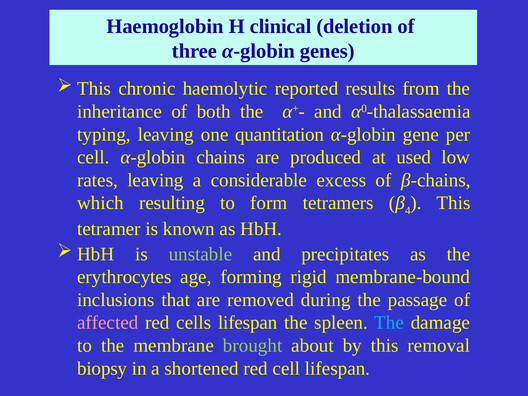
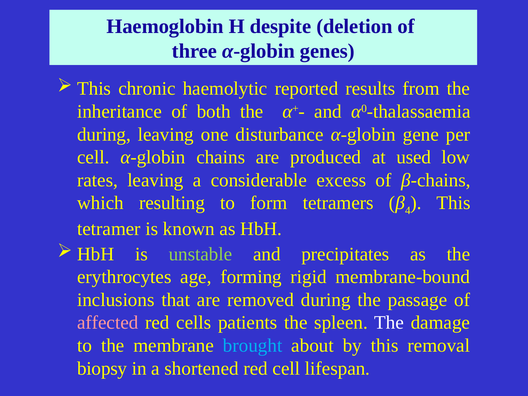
clinical: clinical -> despite (281, 26)
typing: typing -> during (104, 134)
quantitation: quantitation -> disturbance (280, 134)
cells lifespan: lifespan -> patients (248, 323)
The colour: light blue -> white (389, 323)
brought colour: light green -> light blue (253, 346)
